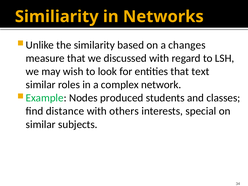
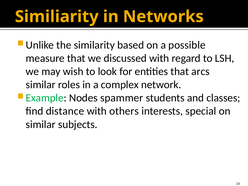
changes: changes -> possible (187, 45)
text: text -> arcs (201, 71)
produced: produced -> spammer (122, 98)
